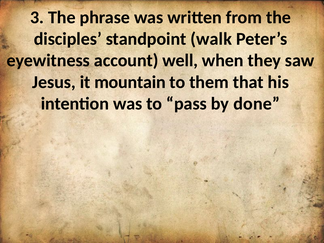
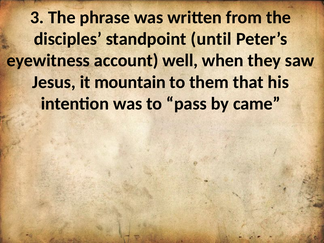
walk: walk -> until (211, 39)
done: done -> came (257, 104)
